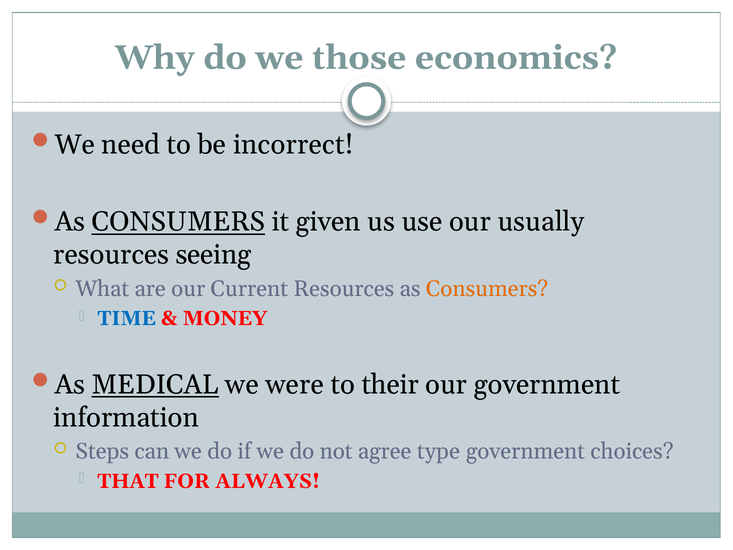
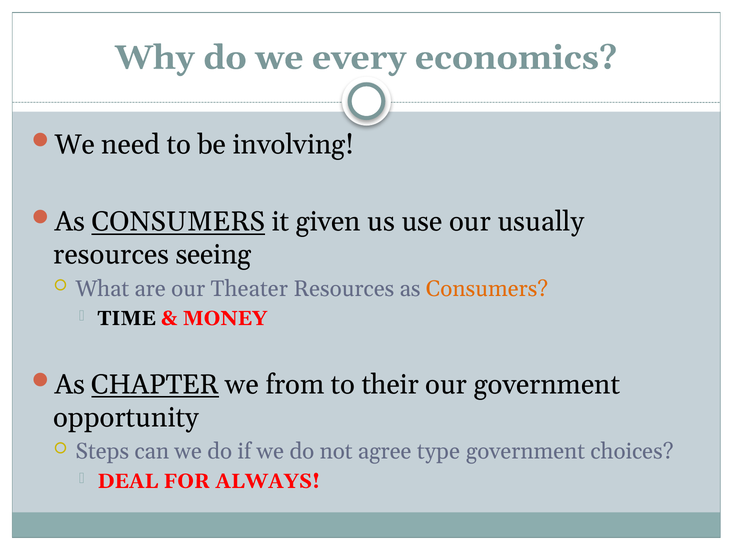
those: those -> every (359, 58)
incorrect: incorrect -> involving (294, 145)
Current: Current -> Theater (249, 289)
TIME colour: blue -> black (127, 318)
MEDICAL: MEDICAL -> CHAPTER (155, 384)
were: were -> from (295, 384)
information: information -> opportunity (126, 417)
THAT: THAT -> DEAL (128, 481)
